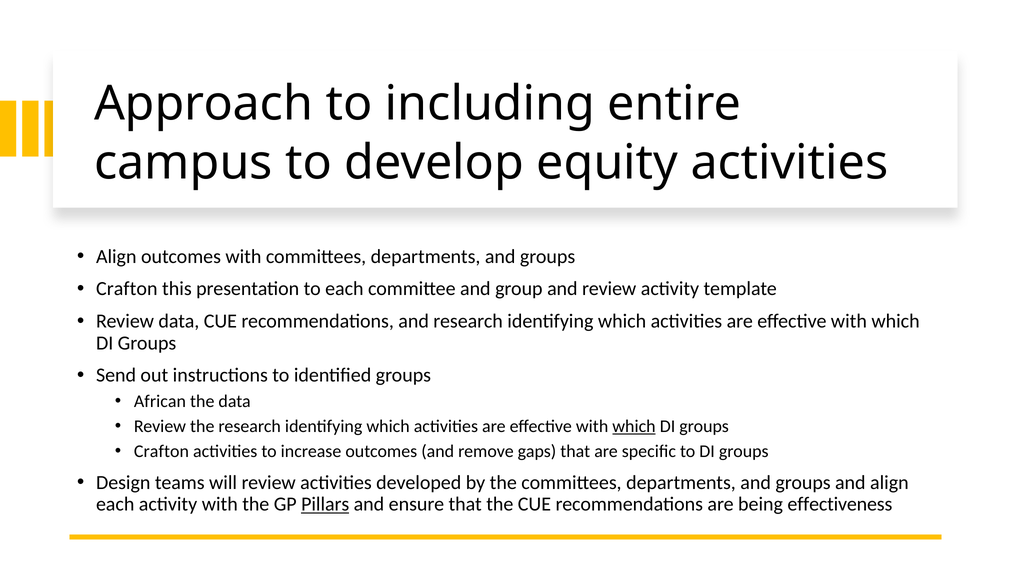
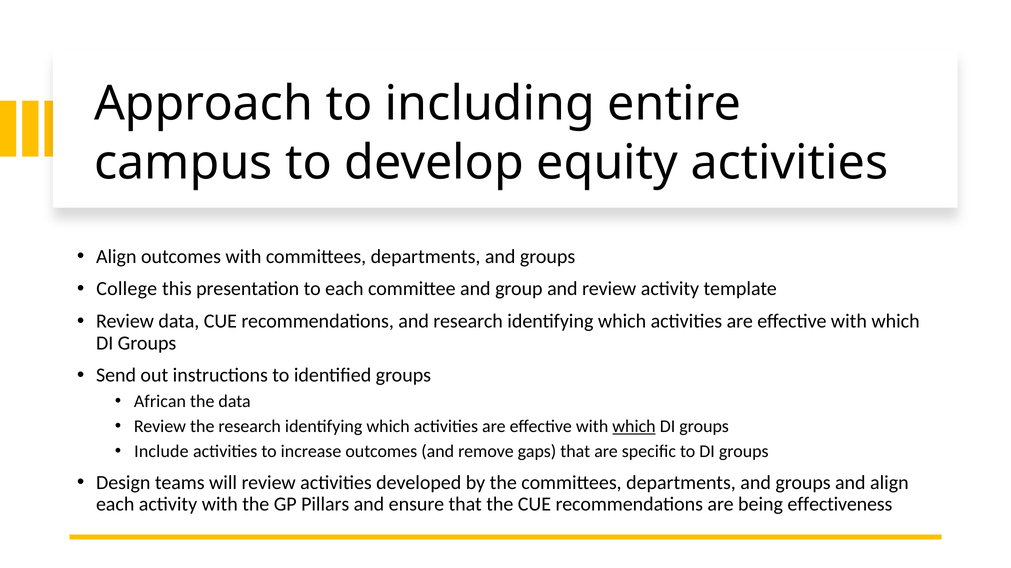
Crafton: Crafton -> College (127, 289)
Crafton: Crafton -> Include (161, 452)
Pillars underline: present -> none (325, 505)
